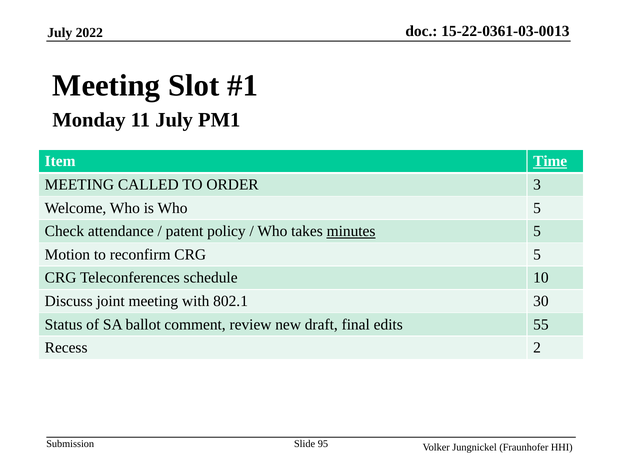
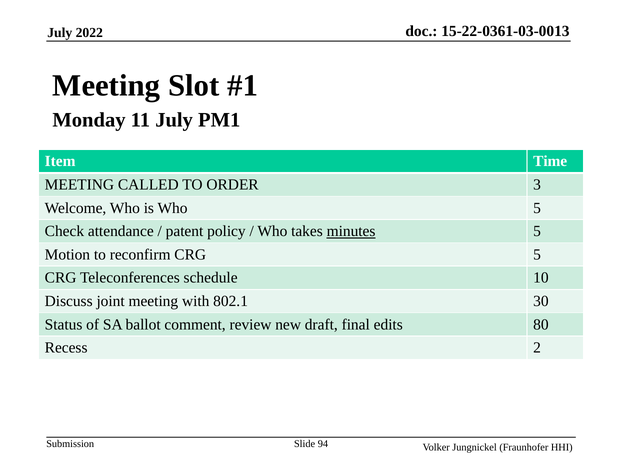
Time underline: present -> none (550, 161)
55: 55 -> 80 (541, 324)
95: 95 -> 94 (323, 444)
